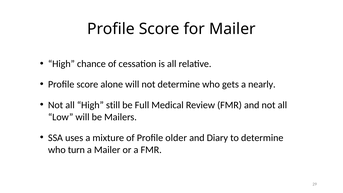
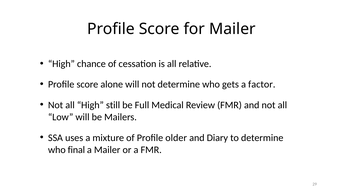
nearly: nearly -> factor (262, 84)
turn: turn -> final (76, 150)
